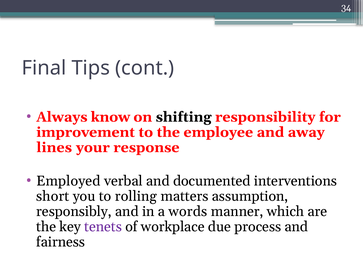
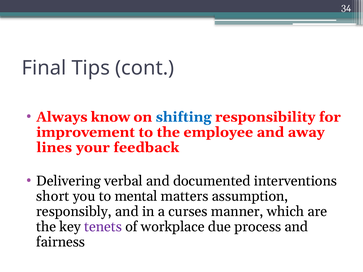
shifting colour: black -> blue (184, 117)
response: response -> feedback (146, 148)
Employed: Employed -> Delivering (69, 181)
rolling: rolling -> mental (136, 196)
words: words -> curses (188, 212)
